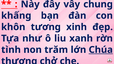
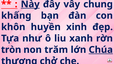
Này underline: none -> present (30, 4)
tương: tương -> huyền (46, 27)
tình: tình -> tròn (11, 50)
